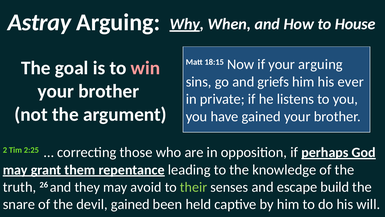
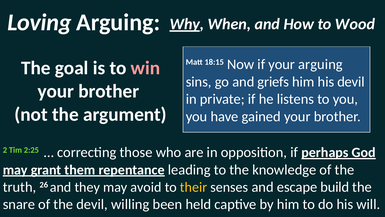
Astray: Astray -> Loving (39, 22)
House: House -> Wood (355, 24)
his ever: ever -> devil (351, 82)
their colour: light green -> yellow (194, 187)
devil gained: gained -> willing (130, 204)
